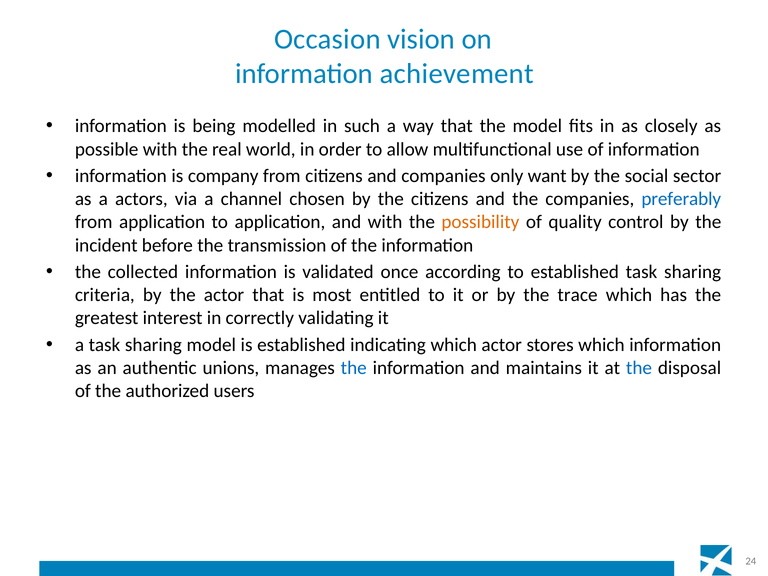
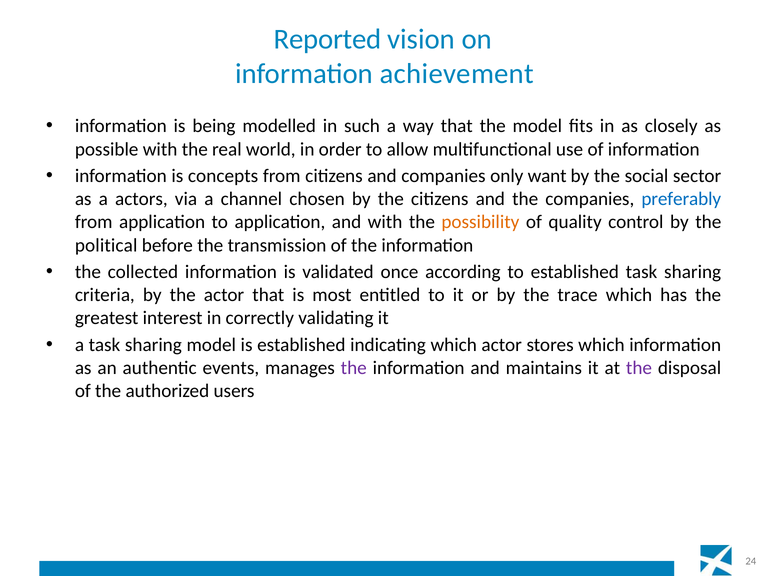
Occasion: Occasion -> Reported (328, 39)
company: company -> concepts (223, 176)
incident: incident -> political (106, 245)
unions: unions -> events (231, 368)
the colour: blue -> purple (354, 368)
the colour: blue -> purple (639, 368)
